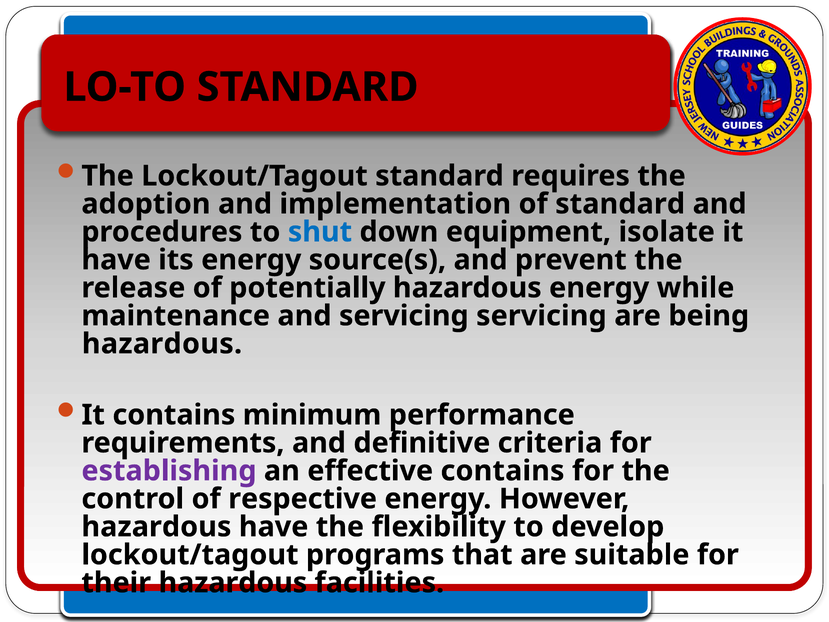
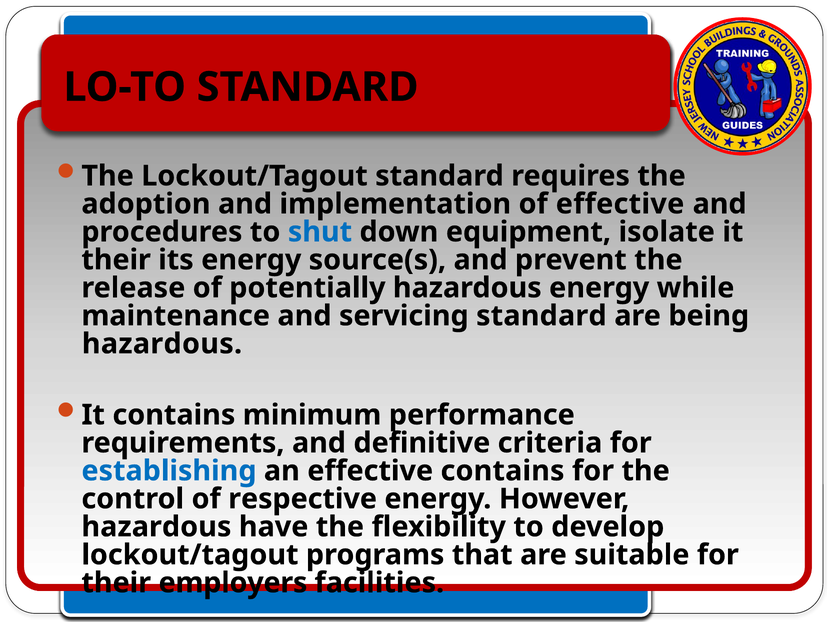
of standard: standard -> effective (620, 204)
have: have -> their (116, 260)
servicing servicing: servicing -> standard (541, 316)
establishing colour: purple -> blue (169, 471)
their hazardous: hazardous -> employers (233, 583)
